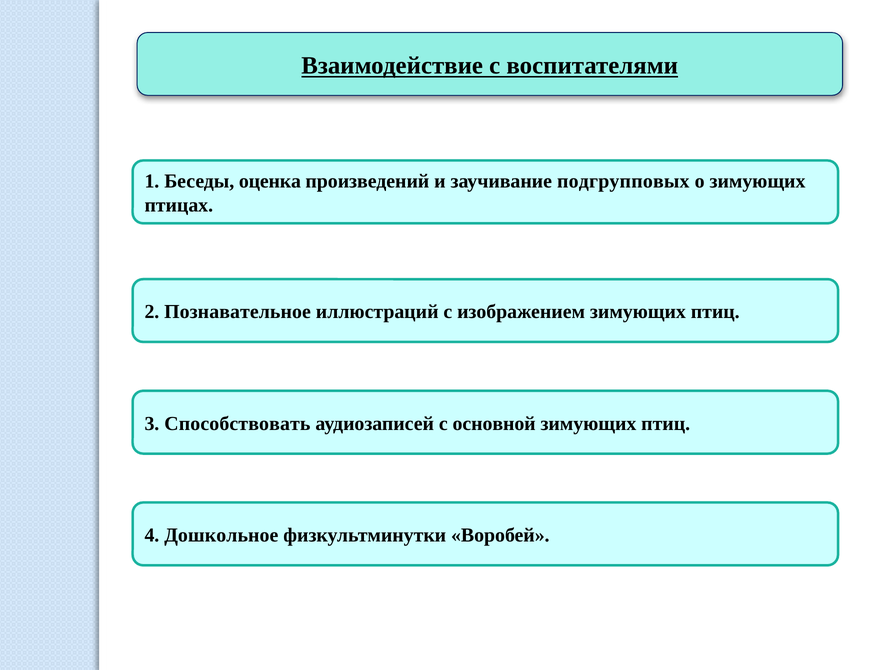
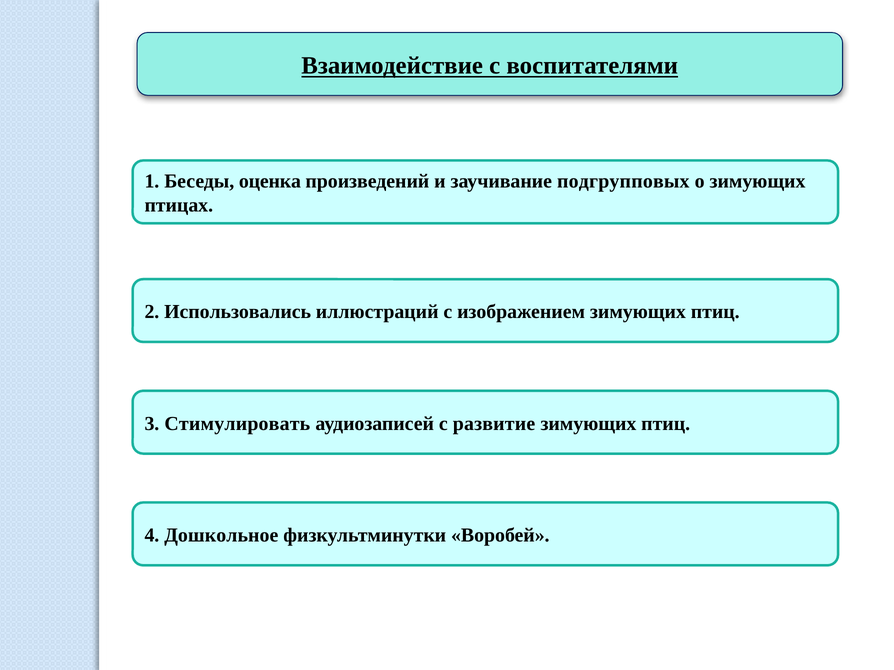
Познавательное: Познавательное -> Использовались (238, 312)
Способствовать: Способствовать -> Стимулировать (237, 424)
основной: основной -> развитие (494, 424)
